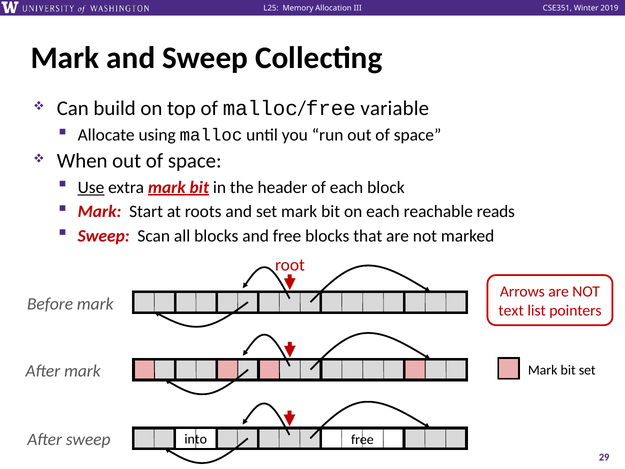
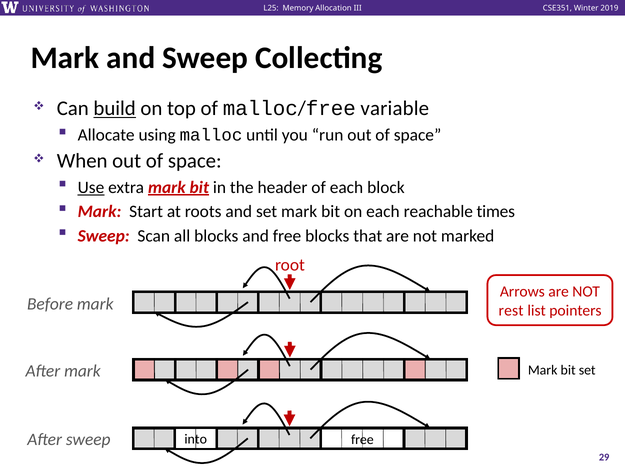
build underline: none -> present (115, 108)
reads: reads -> times (496, 212)
text: text -> rest (511, 310)
